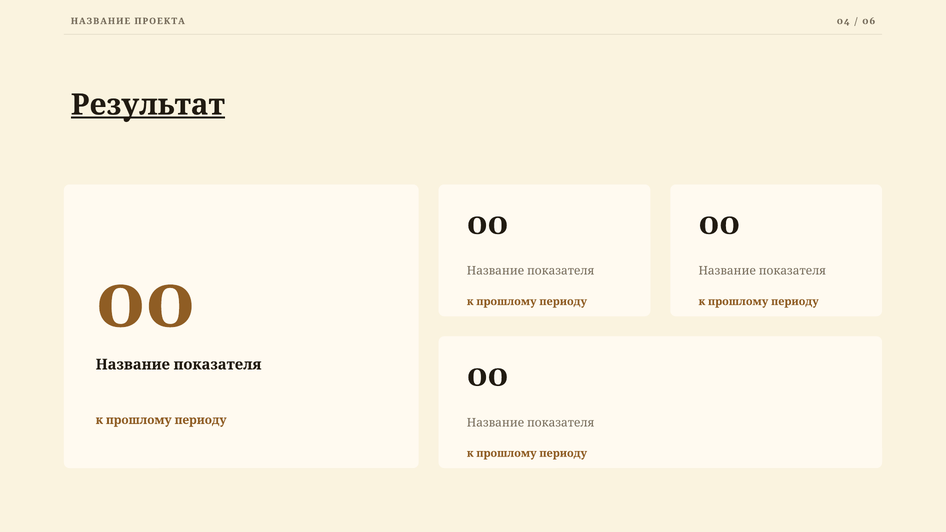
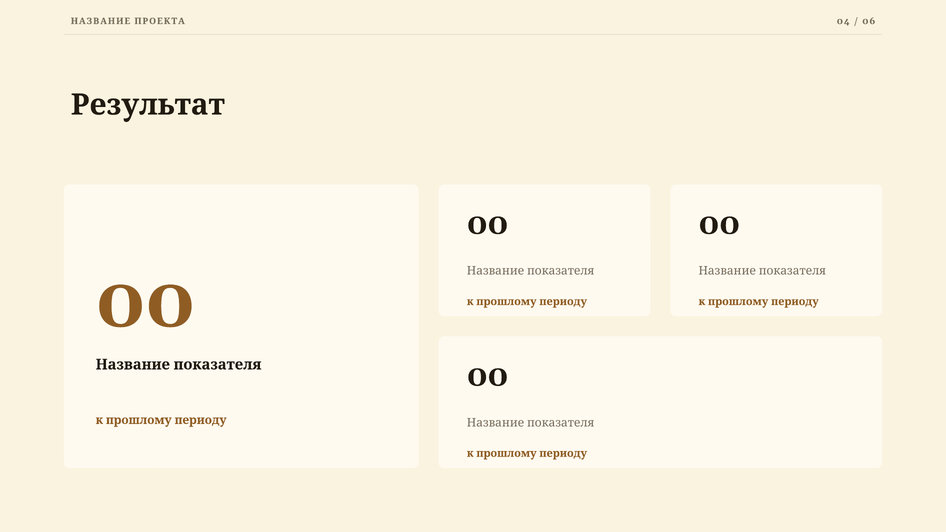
Результат underline: present -> none (148, 105)
